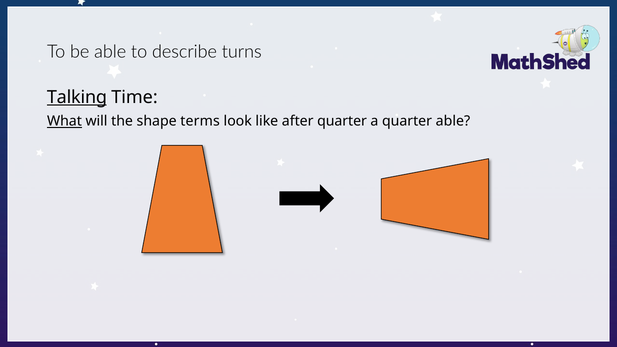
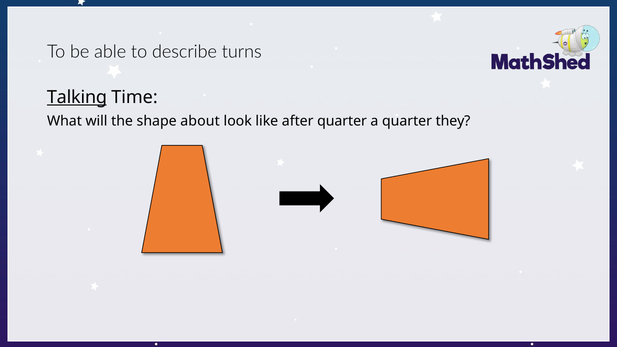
What underline: present -> none (64, 121)
terms: terms -> about (200, 121)
quarter able: able -> they (453, 121)
